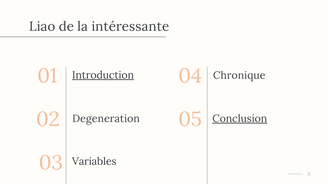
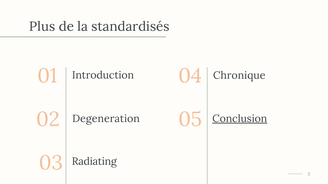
Liao: Liao -> Plus (42, 27)
intéressante: intéressante -> standardisés (130, 27)
Introduction underline: present -> none (103, 75)
Variables: Variables -> Radiating (94, 162)
